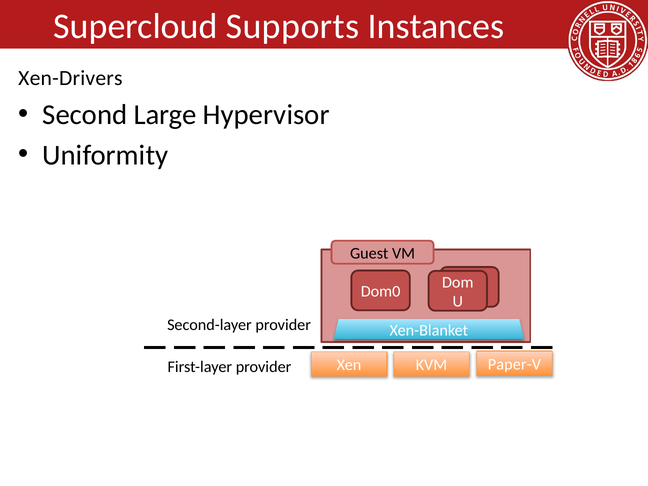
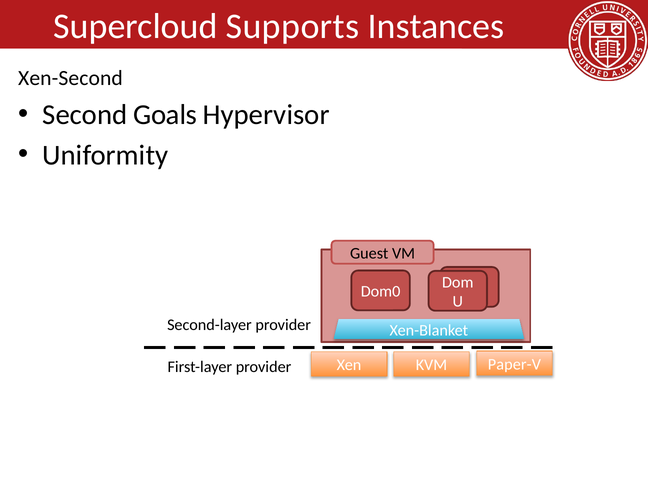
Xen-Drivers: Xen-Drivers -> Xen-Second (70, 78)
Large: Large -> Goals (165, 115)
